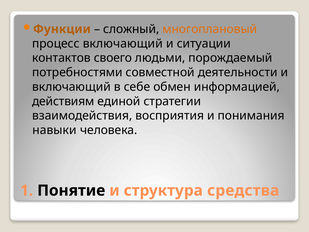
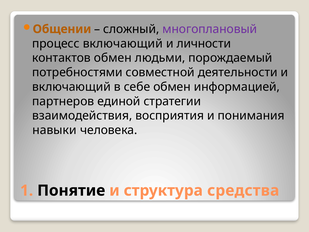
Функции: Функции -> Общении (62, 29)
многоплановый colour: orange -> purple (210, 29)
ситуации: ситуации -> личности (204, 43)
контактов своего: своего -> обмен (113, 58)
действиям: действиям -> партнеров (63, 101)
